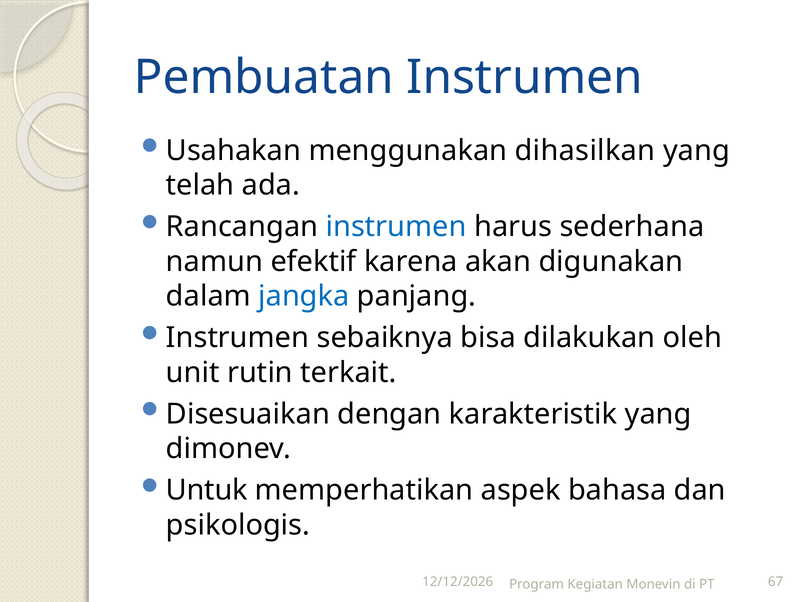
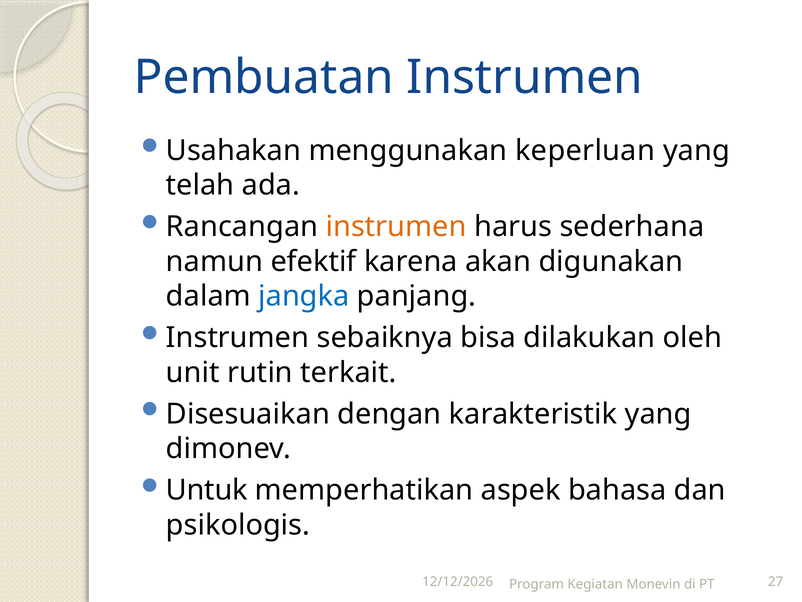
dihasilkan: dihasilkan -> keperluan (585, 150)
instrumen colour: blue -> orange (396, 227)
67: 67 -> 27 (776, 582)
